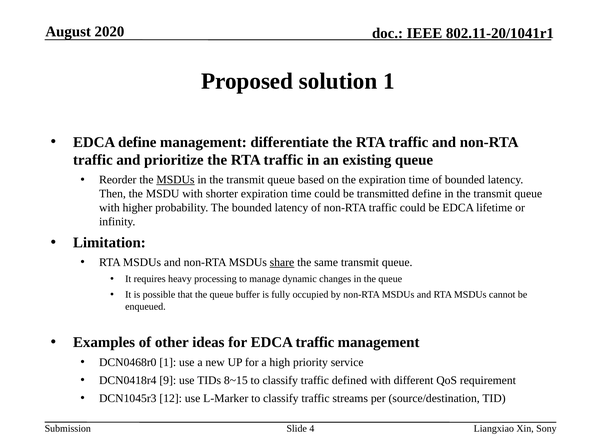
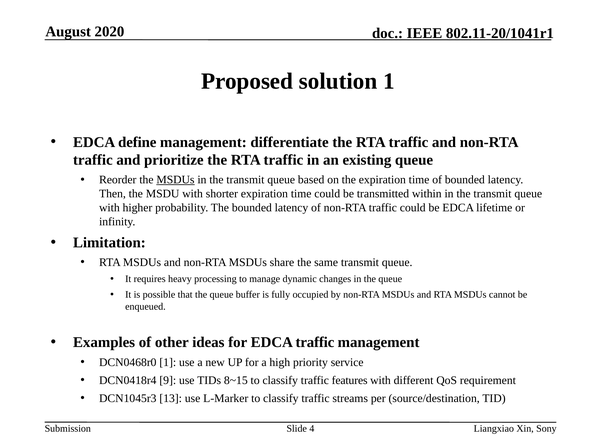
transmitted define: define -> within (427, 194)
share underline: present -> none (282, 262)
defined: defined -> features (350, 380)
12: 12 -> 13 (171, 398)
